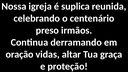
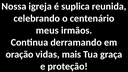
preso: preso -> meus (47, 30)
altar: altar -> mais (71, 54)
